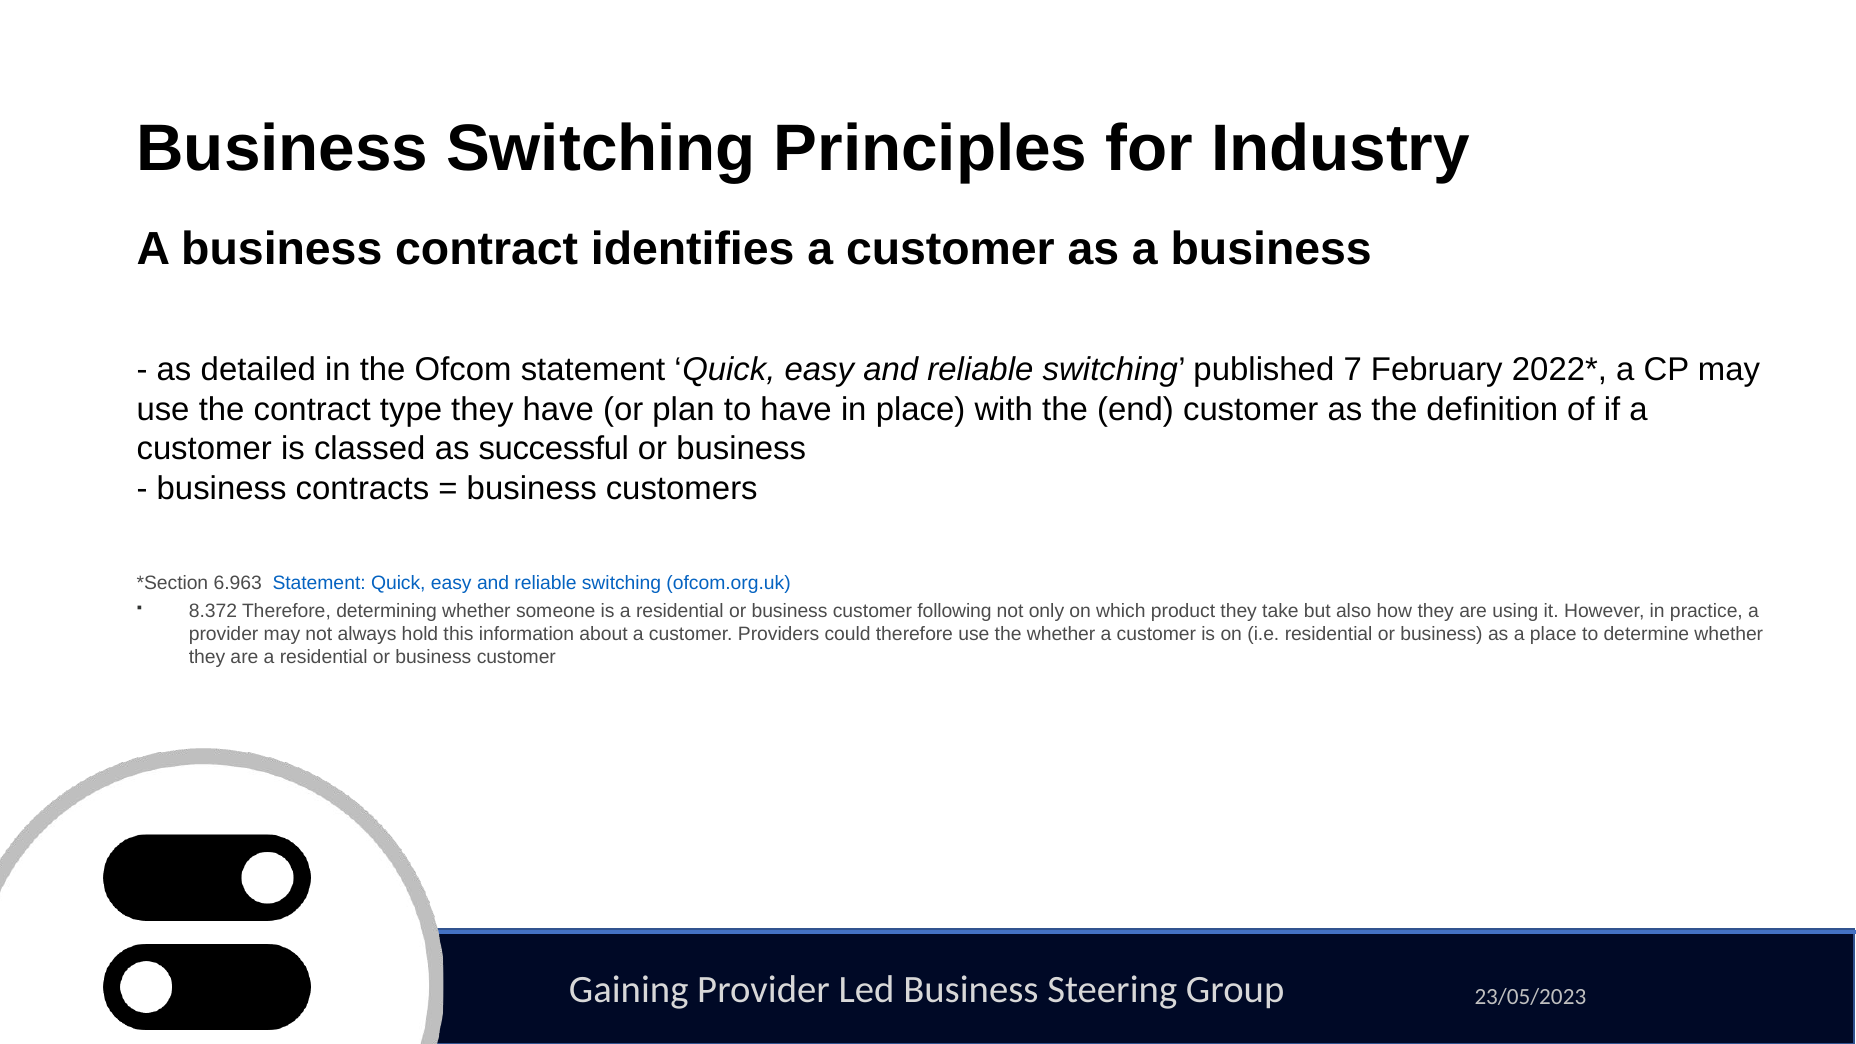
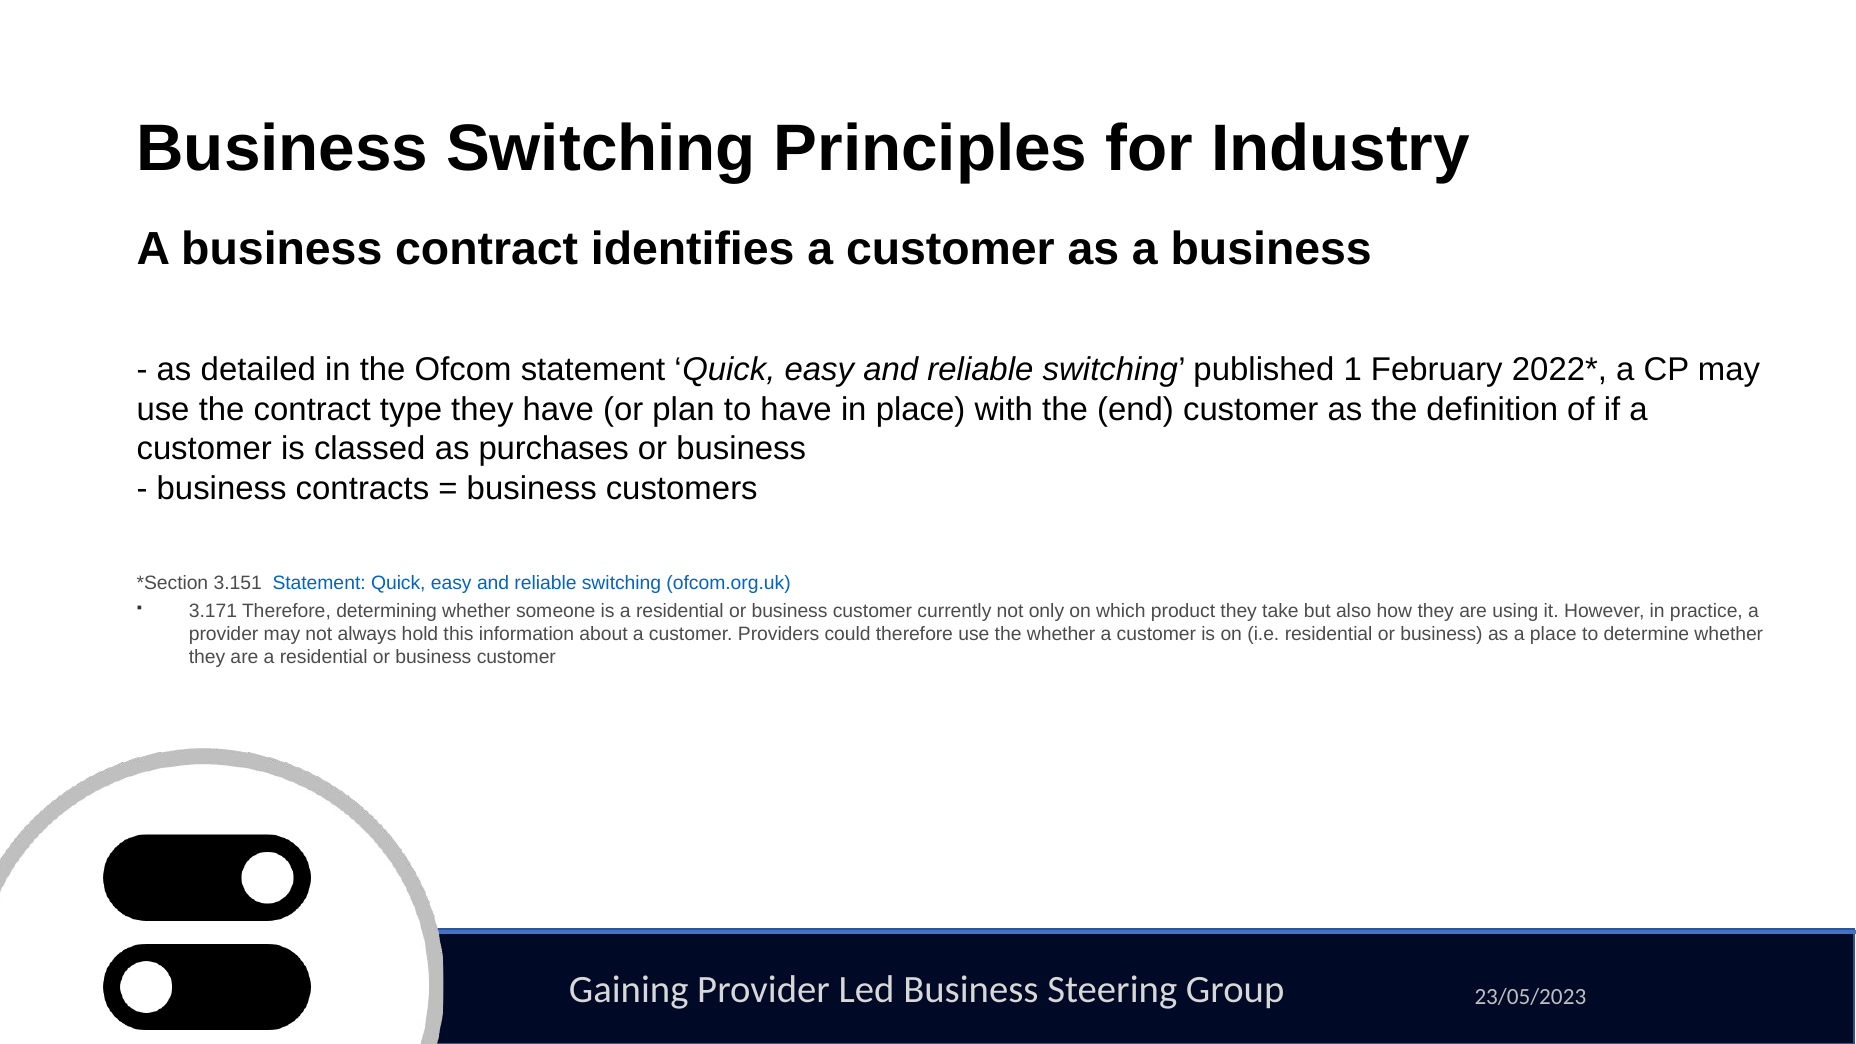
7: 7 -> 1 (1353, 370)
successful: successful -> purchases (554, 449)
6.963: 6.963 -> 3.151 (238, 584)
8.372: 8.372 -> 3.171 (213, 611)
following: following -> currently (954, 611)
